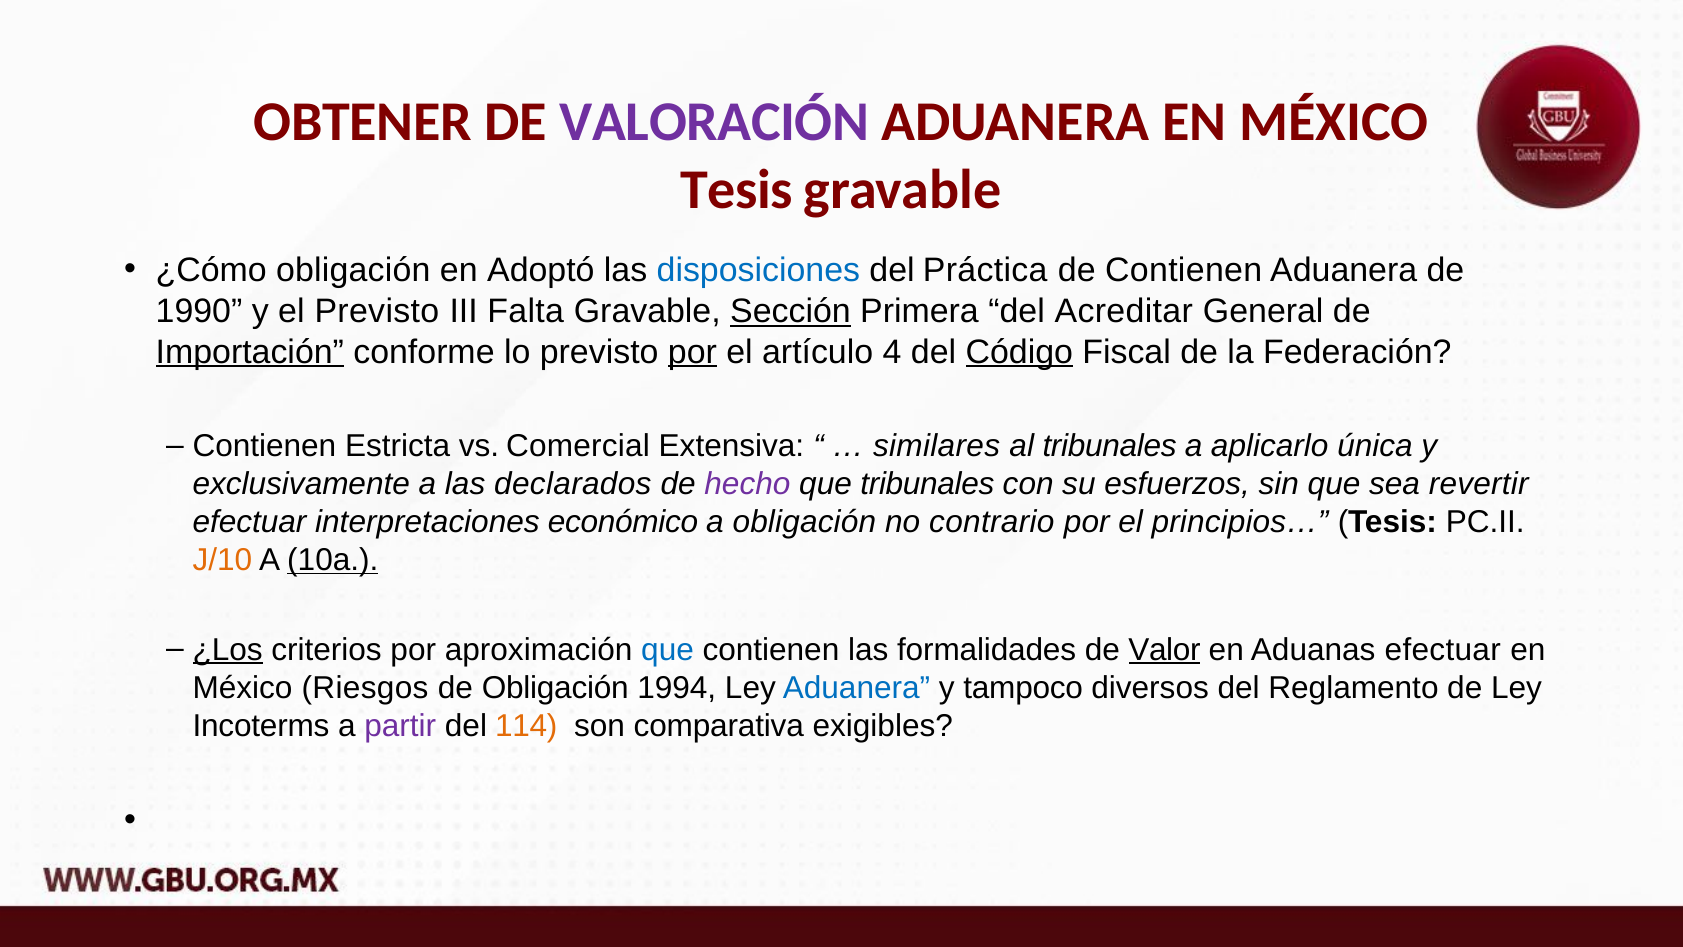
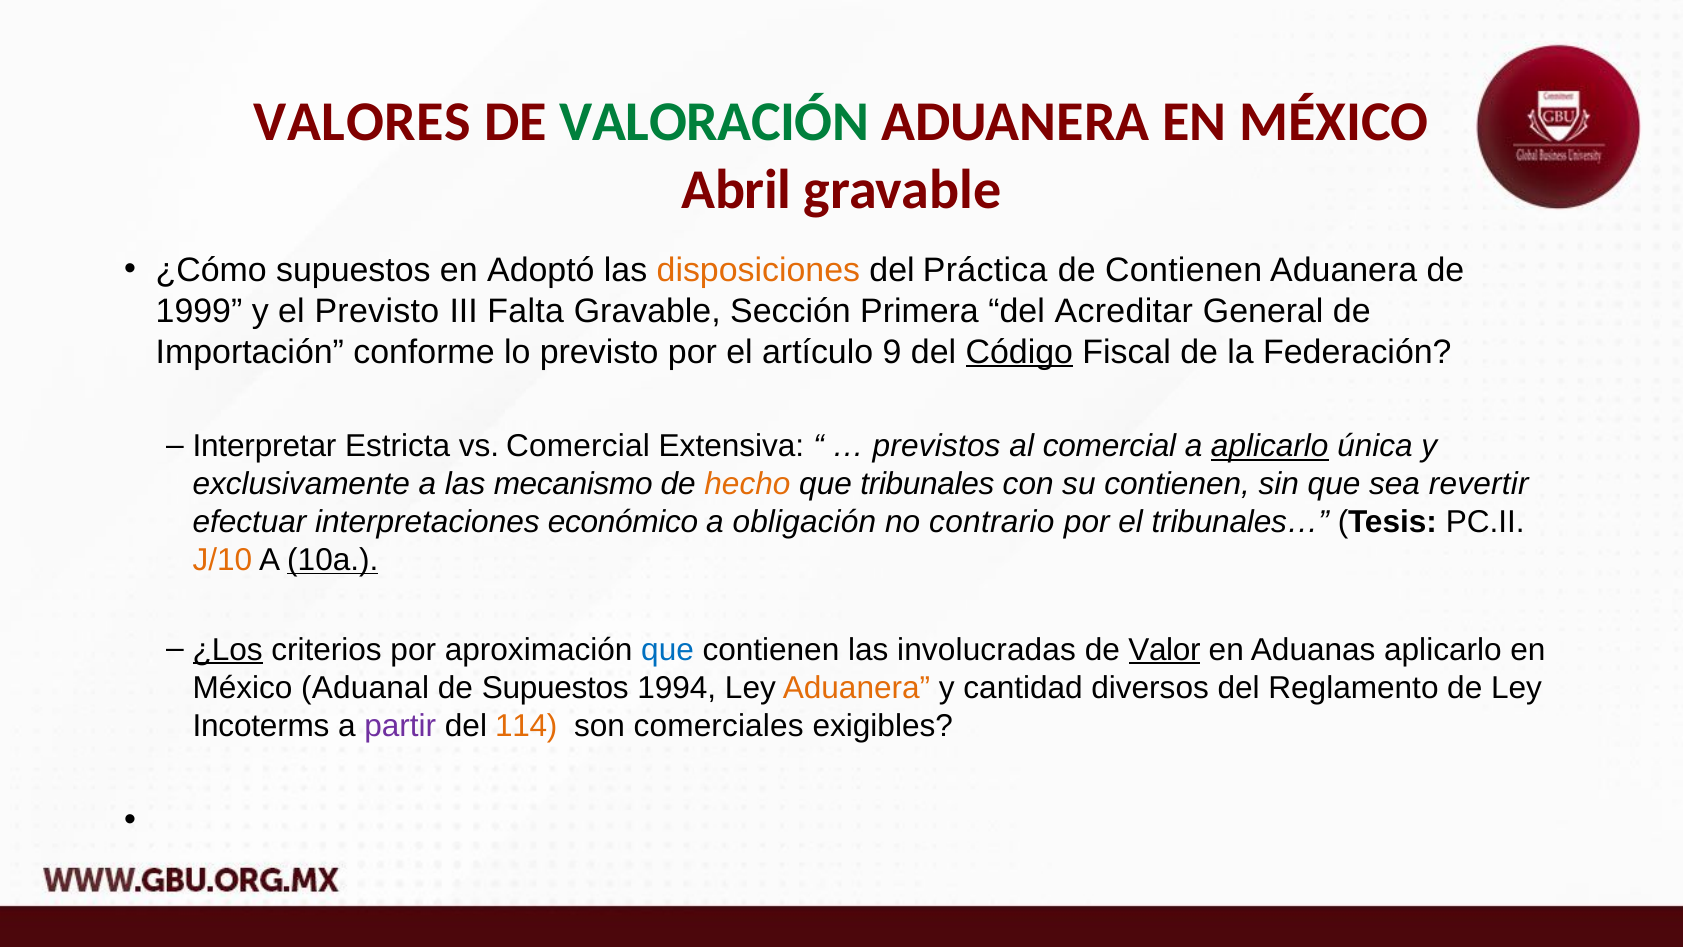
OBTENER: OBTENER -> VALORES (362, 122)
VALORACIÓN colour: purple -> green (714, 122)
Tesis: Tesis -> Abril (736, 190)
¿Cómo obligación: obligación -> supuestos (353, 270)
disposiciones colour: blue -> orange (758, 270)
1990: 1990 -> 1999 (199, 311)
Sección underline: present -> none (790, 311)
Importación underline: present -> none (250, 352)
por underline: present -> none (692, 352)
4: 4 -> 9 (892, 352)
Contienen: Contienen -> Interpretar (264, 446)
similares: similares -> previstos (937, 446)
al tribunales: tribunales -> comercial (1110, 446)
aplicarlo underline: none -> present (1270, 446)
declarados: declarados -> mecanismo (573, 484)
hecho colour: purple -> orange (747, 484)
su esfuerzos: esfuerzos -> contienen (1177, 484)
principios…: principios… -> tribunales… (1240, 522)
formalidades: formalidades -> involucradas (987, 650)
Aduanas efectuar: efectuar -> aplicarlo (1443, 650)
Riesgos: Riesgos -> Aduanal (365, 688)
de Obligación: Obligación -> Supuestos (555, 688)
Aduanera colour: blue -> orange (857, 688)
tampoco: tampoco -> cantidad (1023, 688)
comparativa: comparativa -> comerciales (719, 725)
